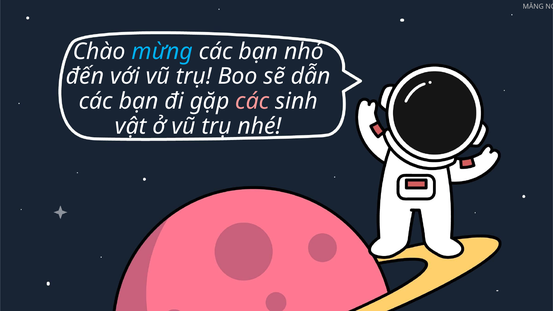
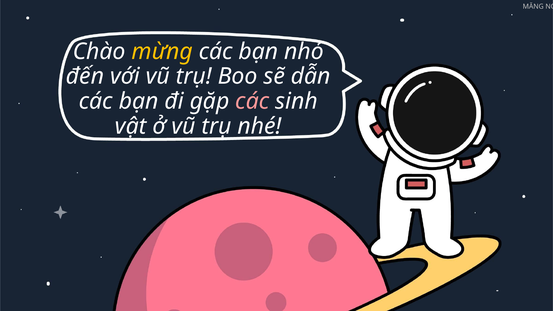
mừng colour: light blue -> yellow (162, 51)
